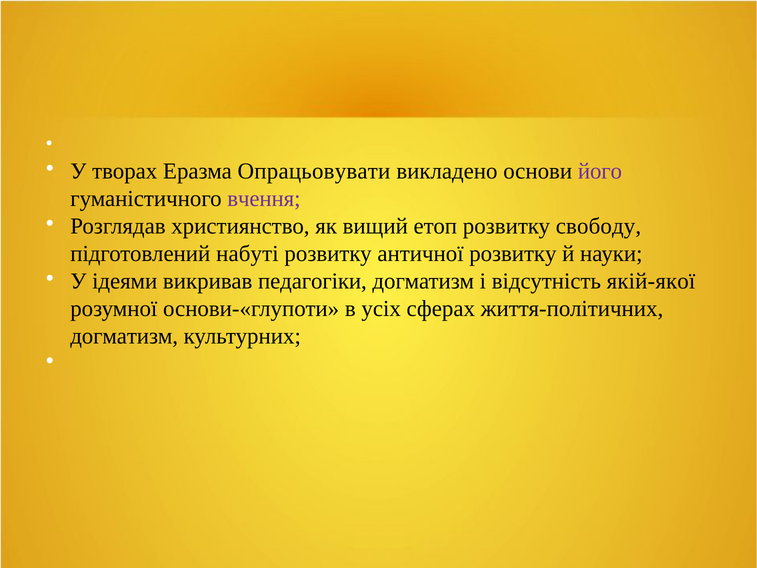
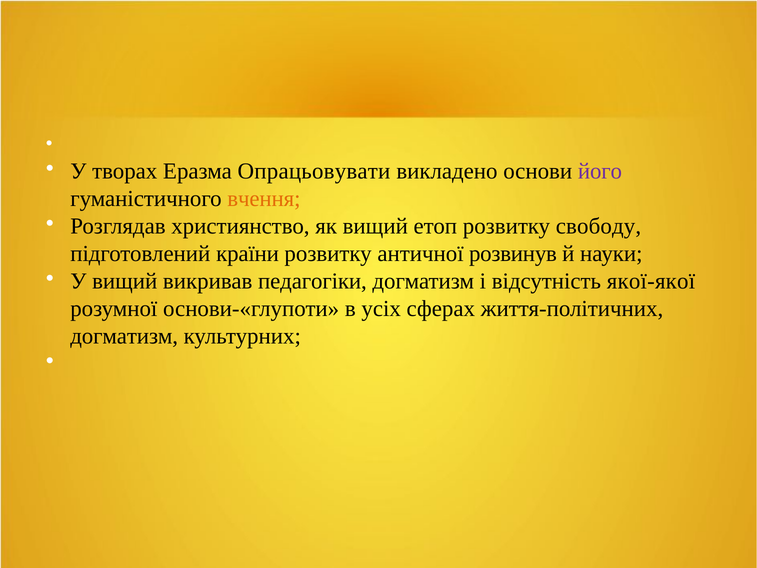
вчення colour: purple -> orange (264, 198)
набуті: набуті -> країни (248, 253)
античної розвитку: розвитку -> розвинув (513, 253)
У ідеями: ідеями -> вищий (125, 281)
якій-якої: якій-якої -> якої-якої (651, 281)
